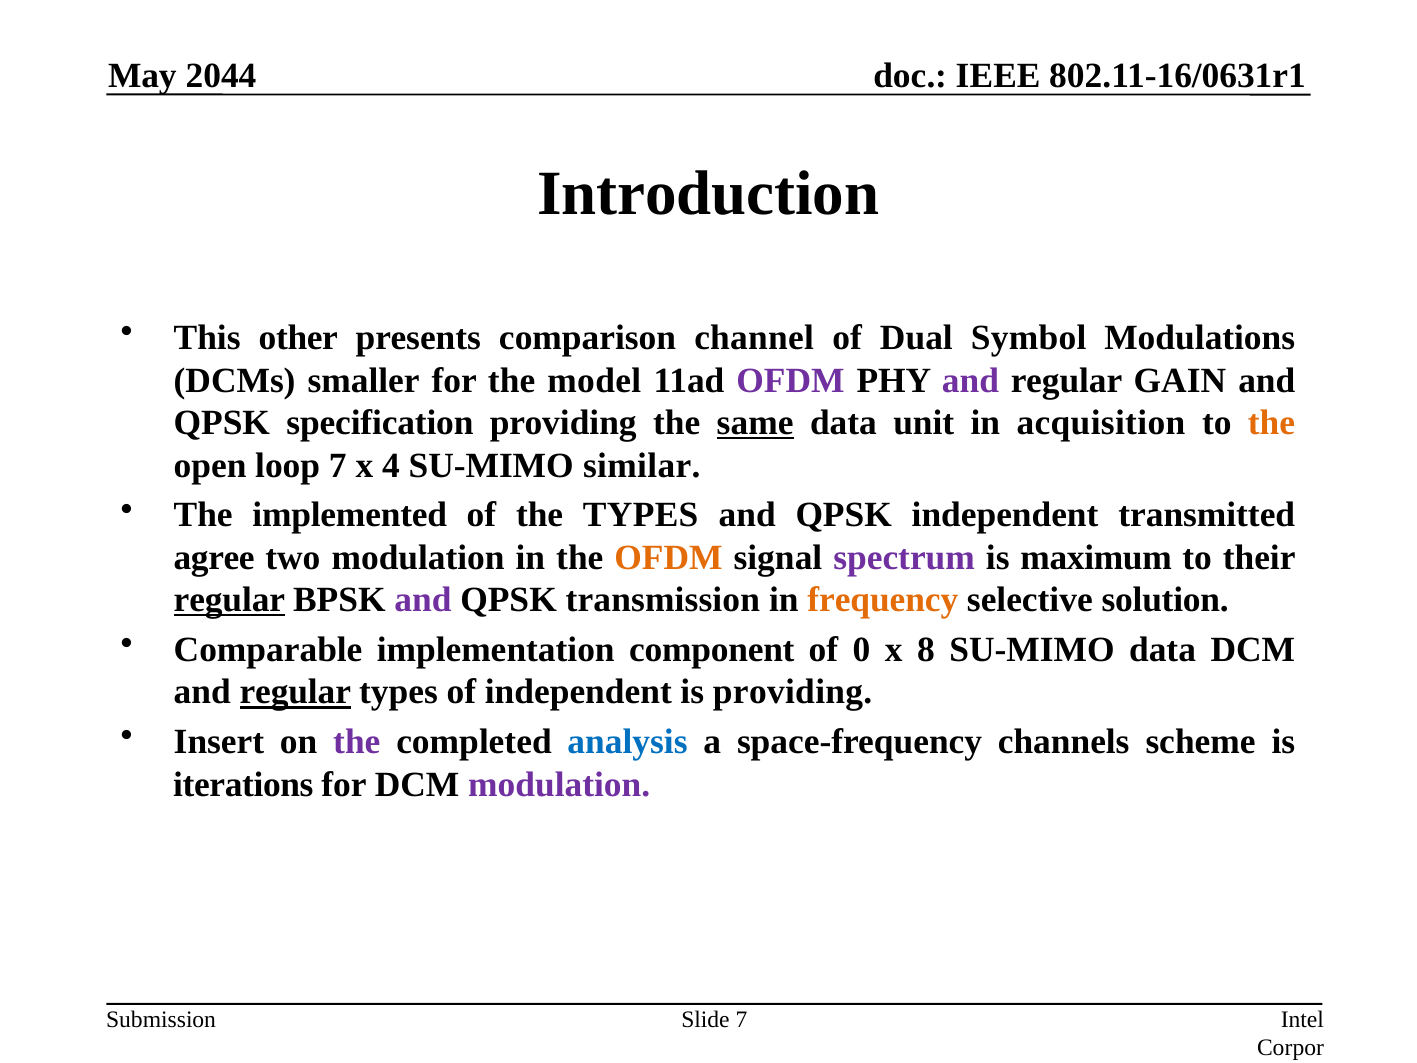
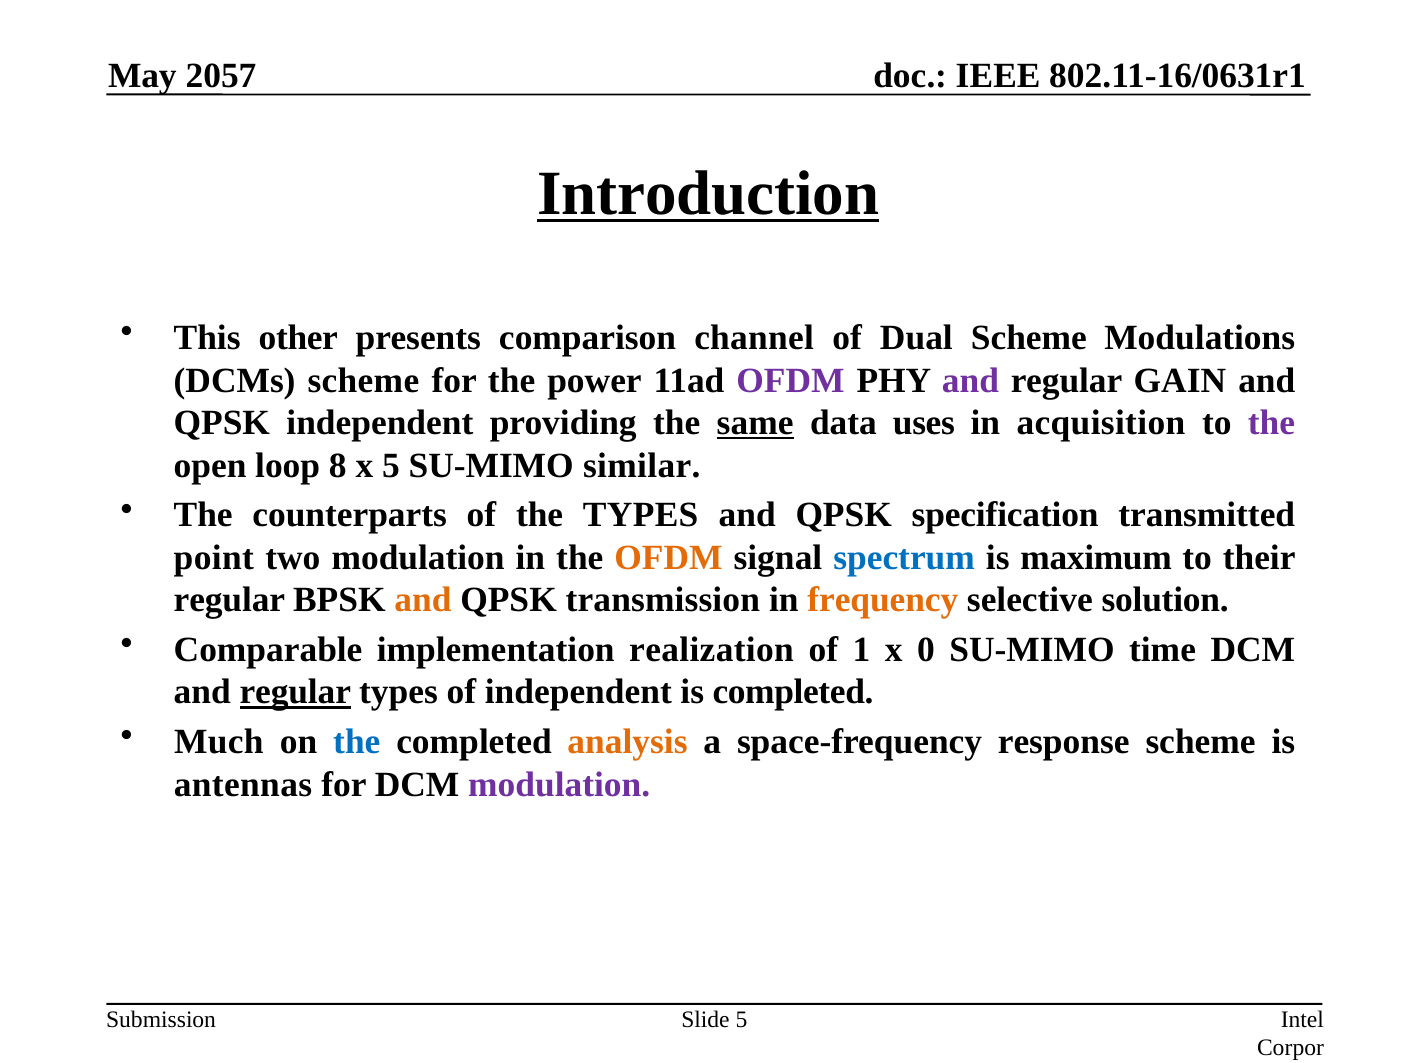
2044: 2044 -> 2057 (221, 76)
Introduction underline: none -> present (708, 193)
Dual Symbol: Symbol -> Scheme (1029, 338)
DCMs smaller: smaller -> scheme (363, 380)
model: model -> power (594, 380)
QPSK specification: specification -> independent (380, 423)
unit: unit -> uses (924, 423)
the colour: orange -> purple (1271, 423)
loop 7: 7 -> 8 (338, 465)
x 4: 4 -> 5 (391, 465)
implemented: implemented -> counterparts (350, 515)
QPSK independent: independent -> specification (1005, 515)
agree: agree -> point (214, 558)
spectrum colour: purple -> blue (904, 558)
regular underline: present -> none (229, 600)
and colour: purple -> orange (423, 600)
component: component -> realization (712, 650)
0: 0 -> 1 (862, 650)
8: 8 -> 0 (926, 650)
SU-MIMO data: data -> time (1163, 650)
is providing: providing -> completed (793, 692)
Insert: Insert -> Much (219, 742)
the colour: purple -> blue (357, 742)
analysis colour: blue -> orange (628, 742)
channels: channels -> response (1064, 742)
iterations: iterations -> antennas (243, 784)
Slide 7: 7 -> 5 (742, 1019)
